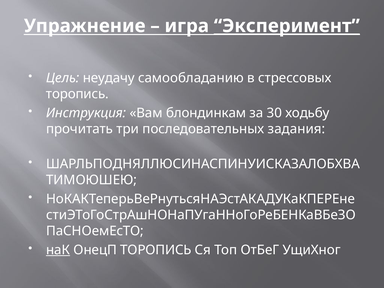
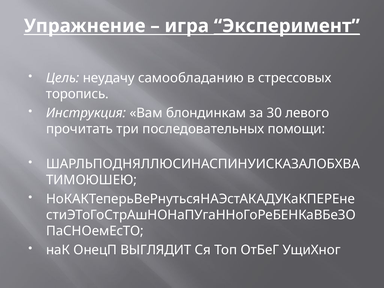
ходьбу: ходьбу -> левого (307, 113)
задания: задания -> помощи (296, 129)
наК underline: present -> none (58, 250)
ОнецП ТОРОПИСЬ: ТОРОПИСЬ -> ВЫГЛЯДИТ (156, 250)
